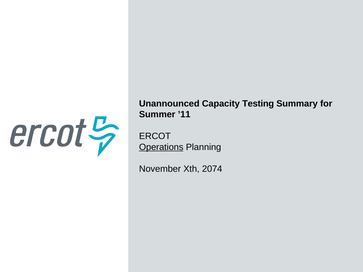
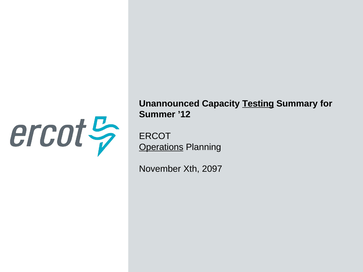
Testing underline: none -> present (258, 104)
’11: ’11 -> ’12 (184, 115)
2074: 2074 -> 2097 (212, 169)
